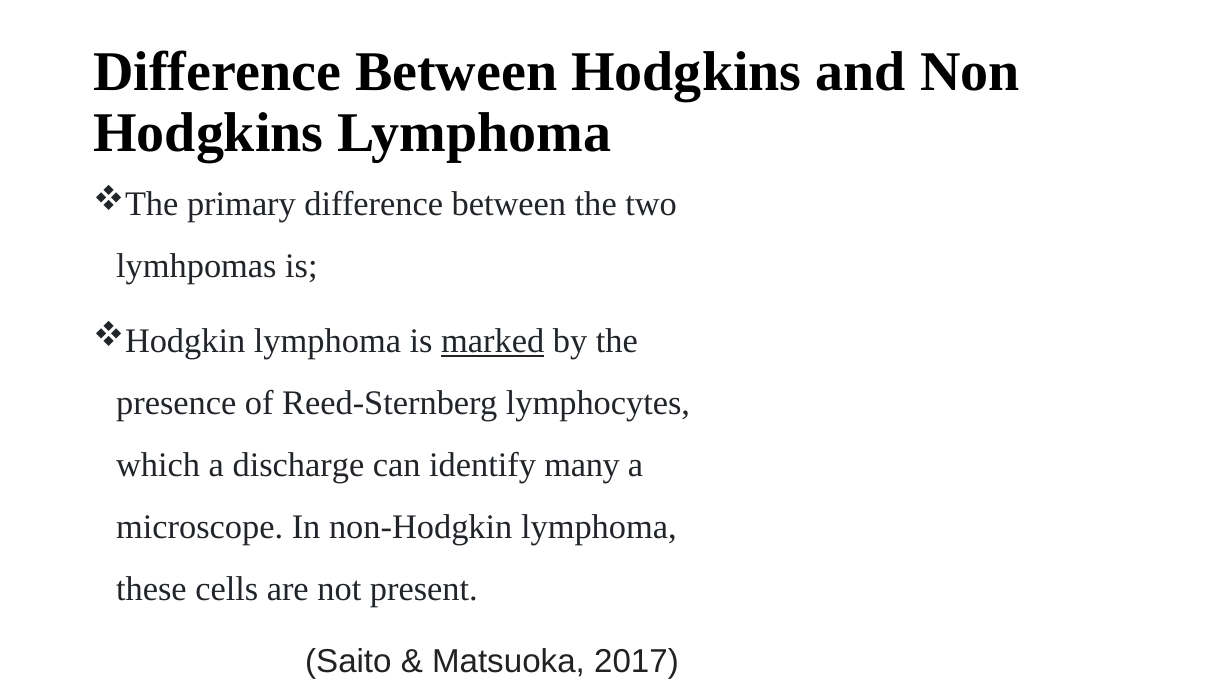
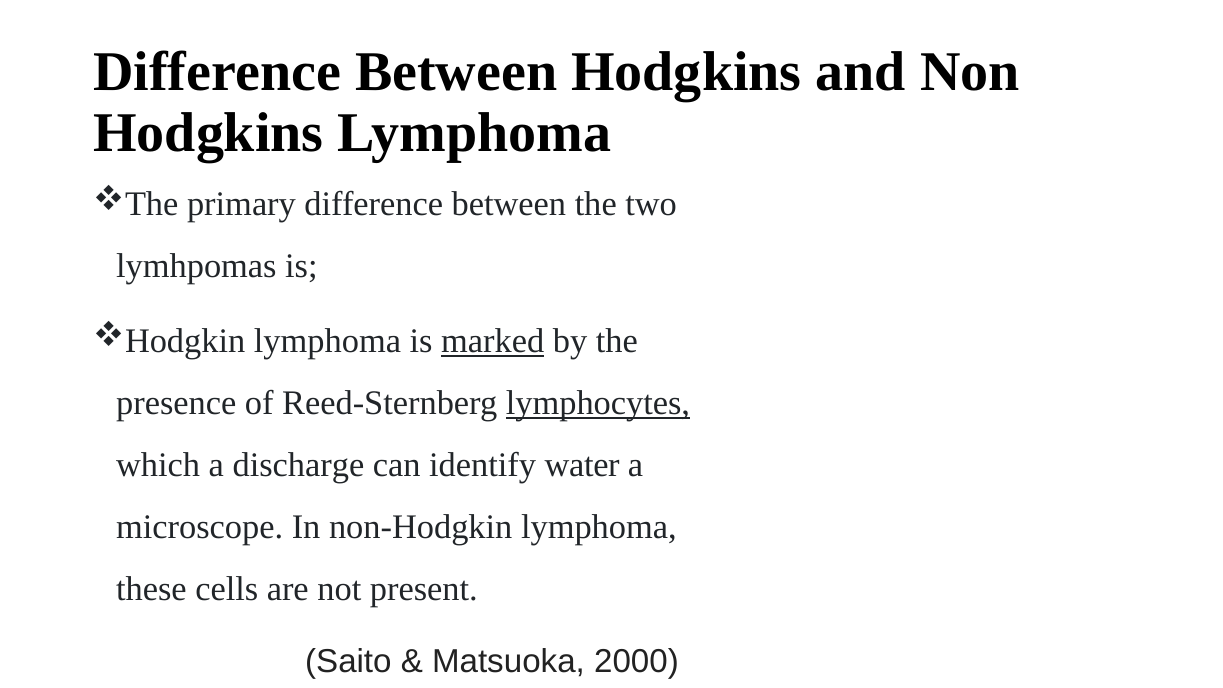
lymphocytes underline: none -> present (598, 403)
many: many -> water (582, 465)
2017: 2017 -> 2000 (636, 662)
